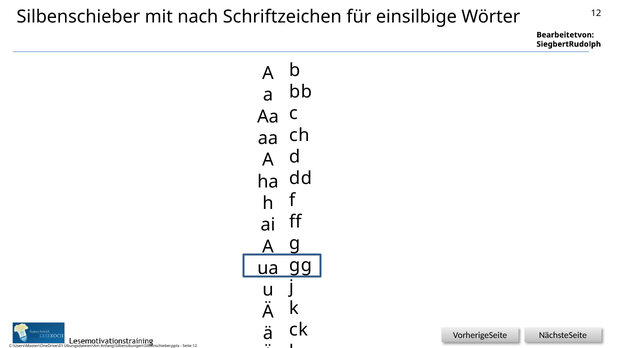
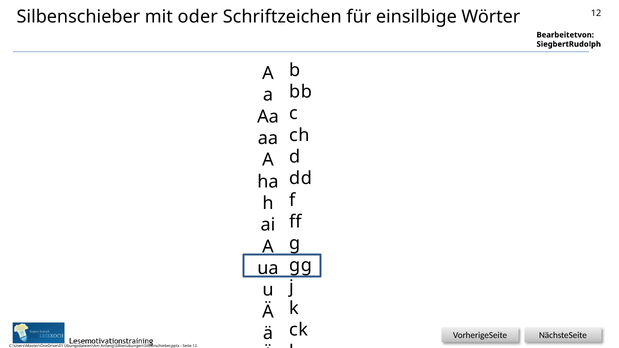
nach: nach -> oder (198, 17)
